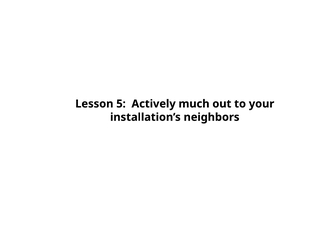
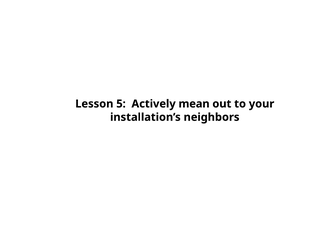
much: much -> mean (194, 104)
